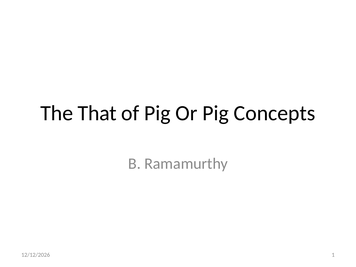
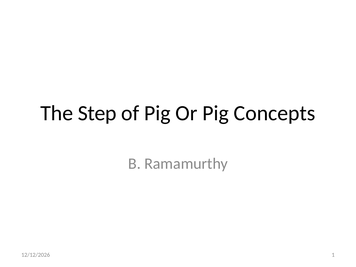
That: That -> Step (97, 113)
